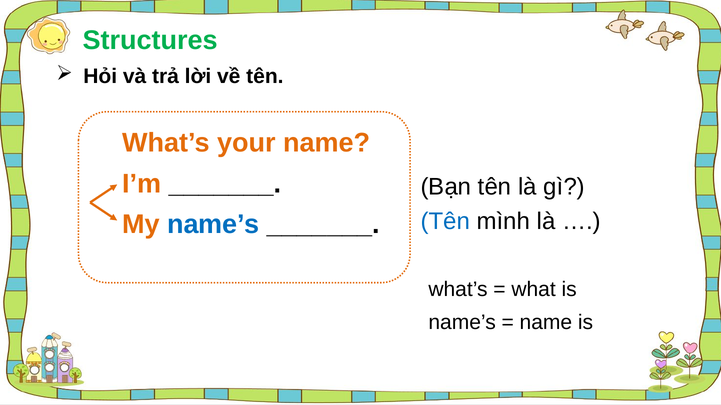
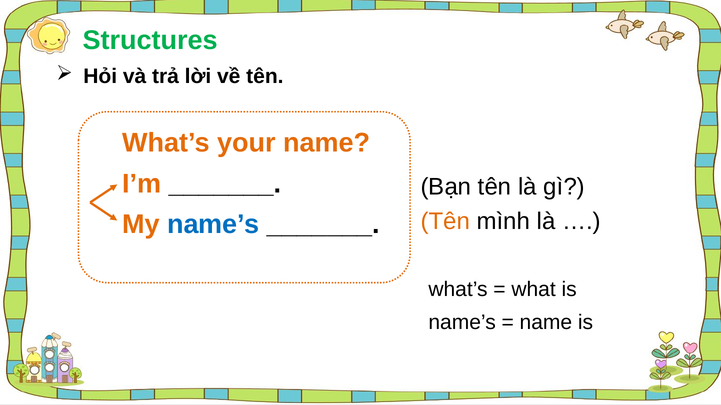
Tên colour: blue -> orange (445, 222)
